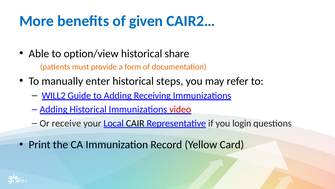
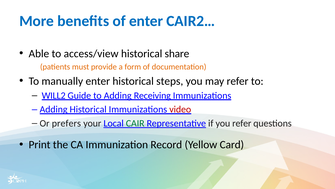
of given: given -> enter (146, 21)
option/view: option/view -> access/view (91, 53)
receive: receive -> prefers (66, 123)
CAIR colour: black -> green (135, 123)
you login: login -> refer (242, 123)
